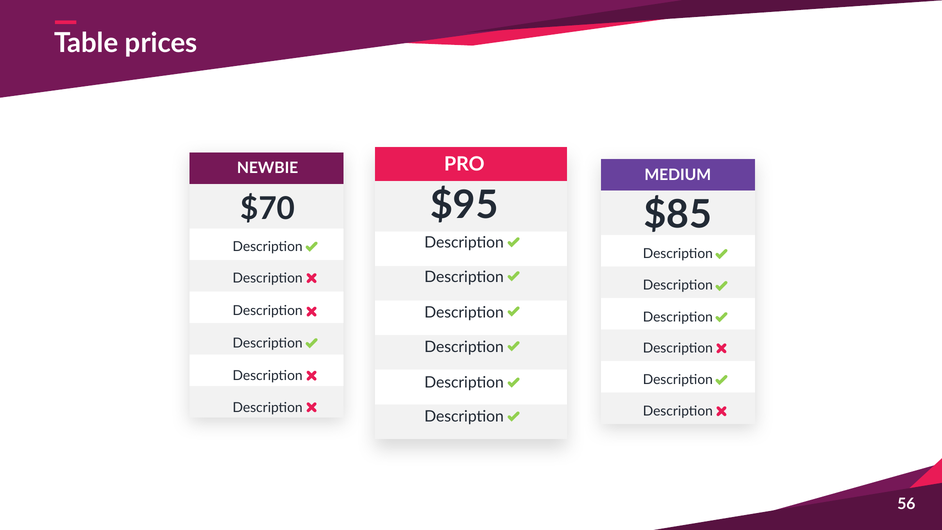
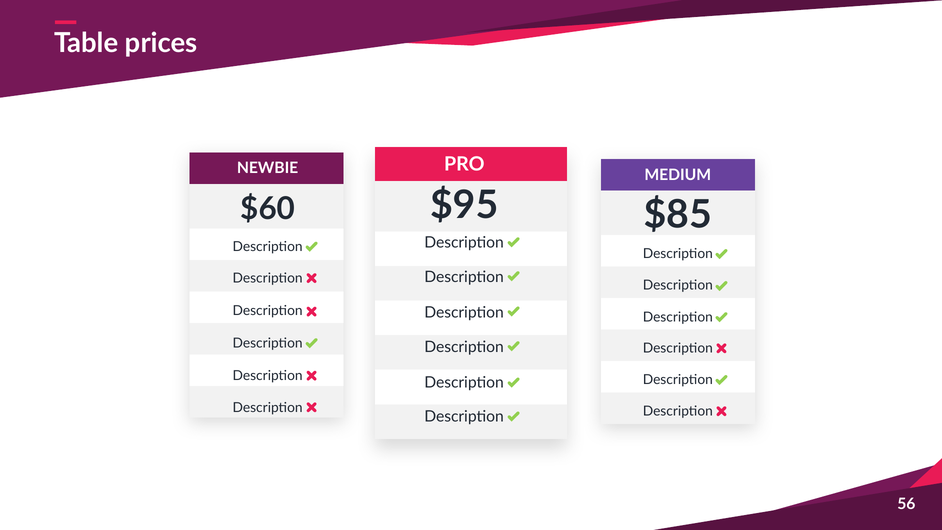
$70: $70 -> $60 (268, 209)
